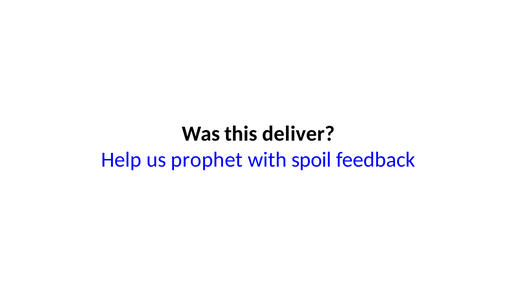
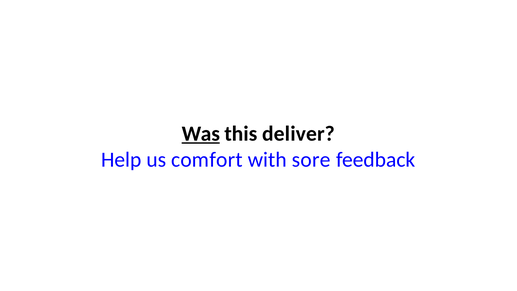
Was underline: none -> present (201, 134)
prophet: prophet -> comfort (207, 160)
spoil: spoil -> sore (311, 160)
